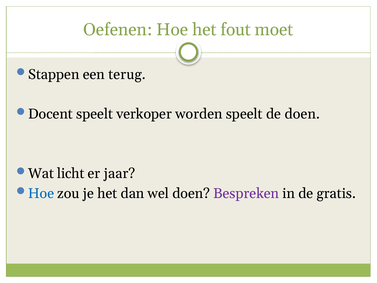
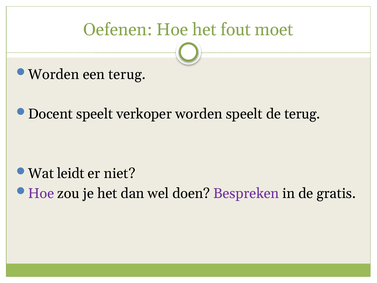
Stappen: Stappen -> Worden (54, 74)
de doen: doen -> terug (302, 114)
licht: licht -> leidt (71, 173)
jaar: jaar -> niet (120, 173)
Hoe colour: blue -> purple (41, 193)
